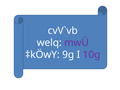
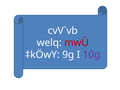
mwÜ colour: purple -> red (76, 43)
